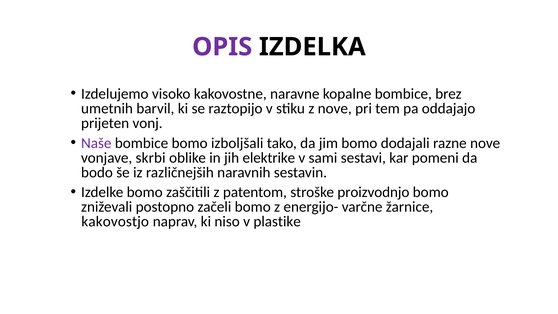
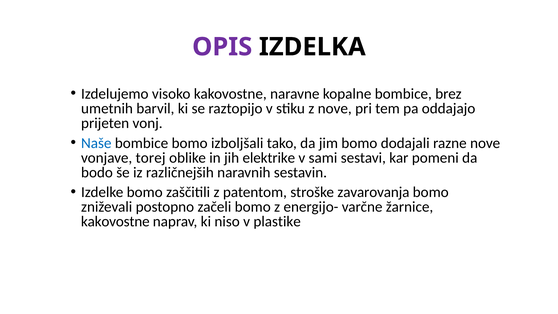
Naše colour: purple -> blue (96, 143)
skrbi: skrbi -> torej (151, 158)
proizvodnjo: proizvodnjo -> zavarovanja (373, 192)
kakovostjo: kakovostjo -> kakovostne (115, 222)
